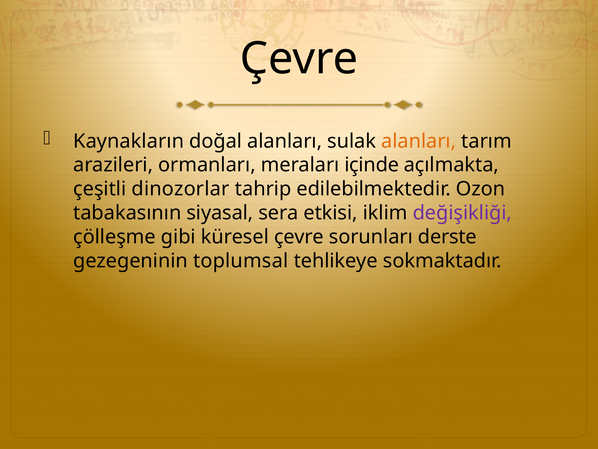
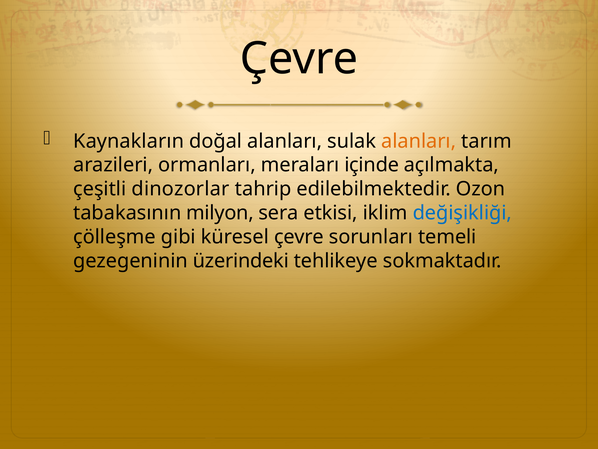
siyasal: siyasal -> milyon (220, 213)
değişikliği colour: purple -> blue (462, 213)
derste: derste -> temeli (447, 237)
toplumsal: toplumsal -> üzerindeki (241, 261)
